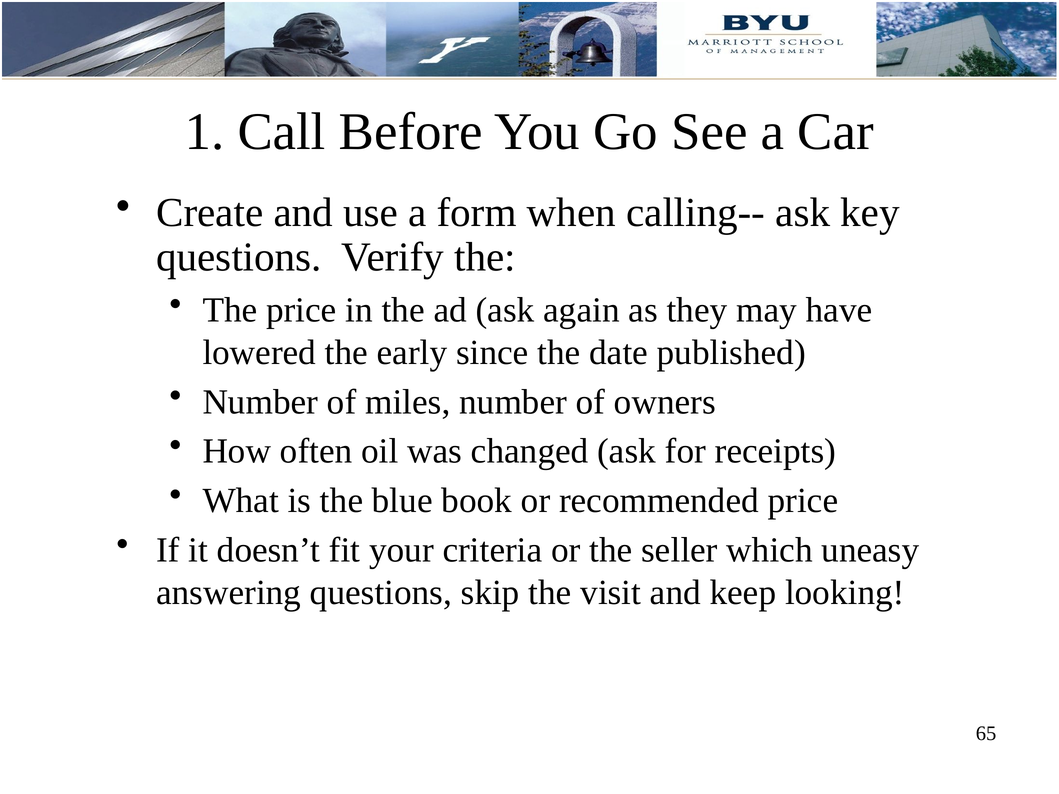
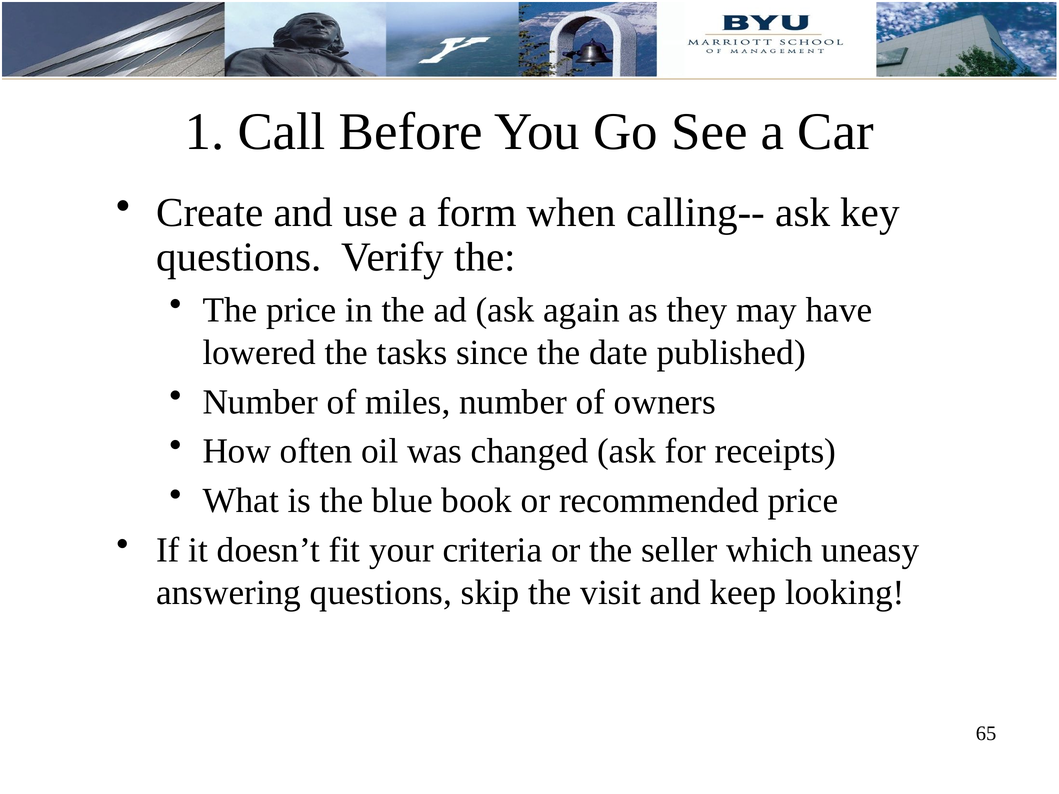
early: early -> tasks (412, 353)
